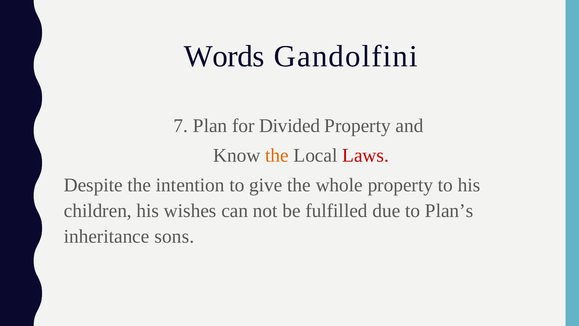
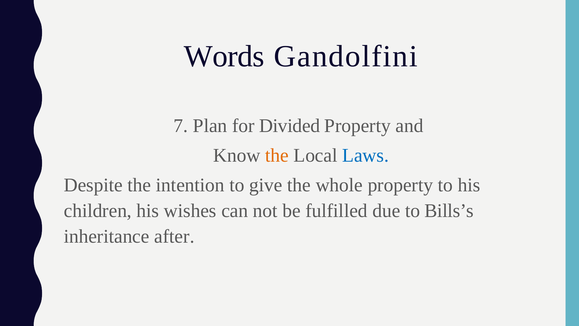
Laws colour: red -> blue (366, 155)
Plan’s: Plan’s -> Bills’s (449, 211)
sons: sons -> after (174, 236)
